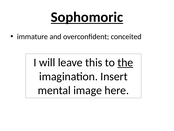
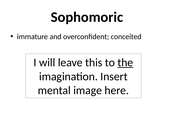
Sophomoric underline: present -> none (87, 17)
